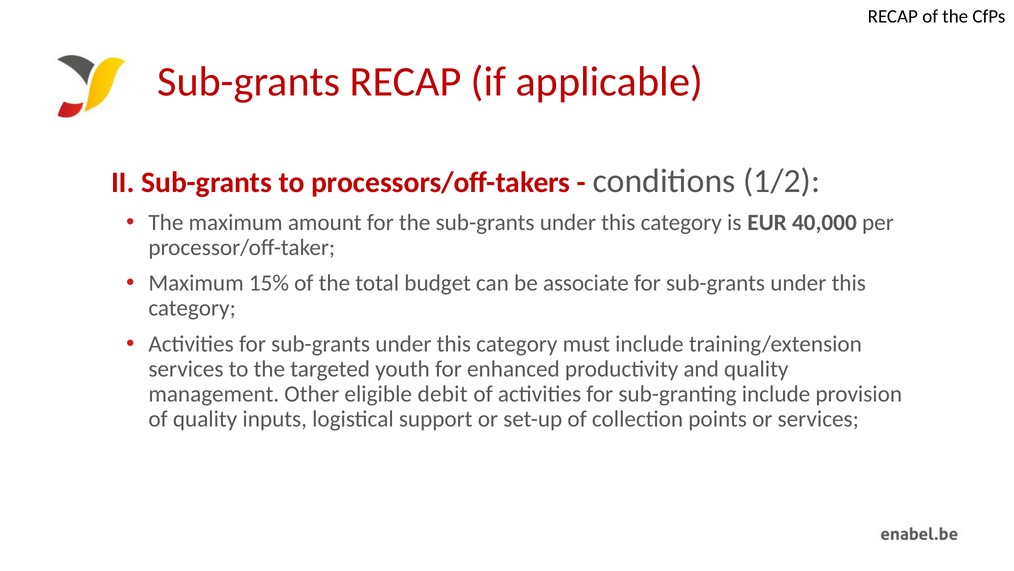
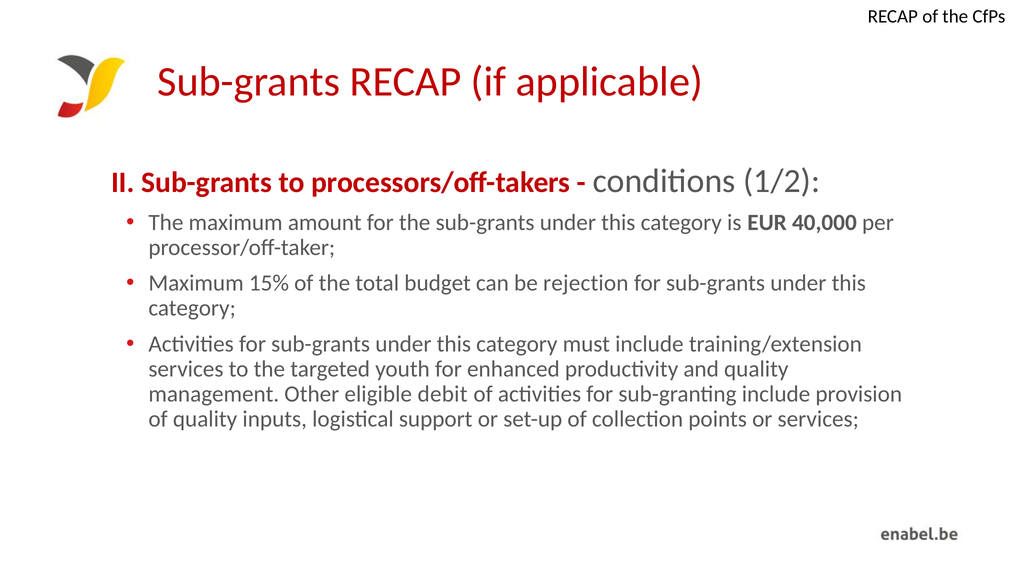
associate: associate -> rejection (586, 283)
